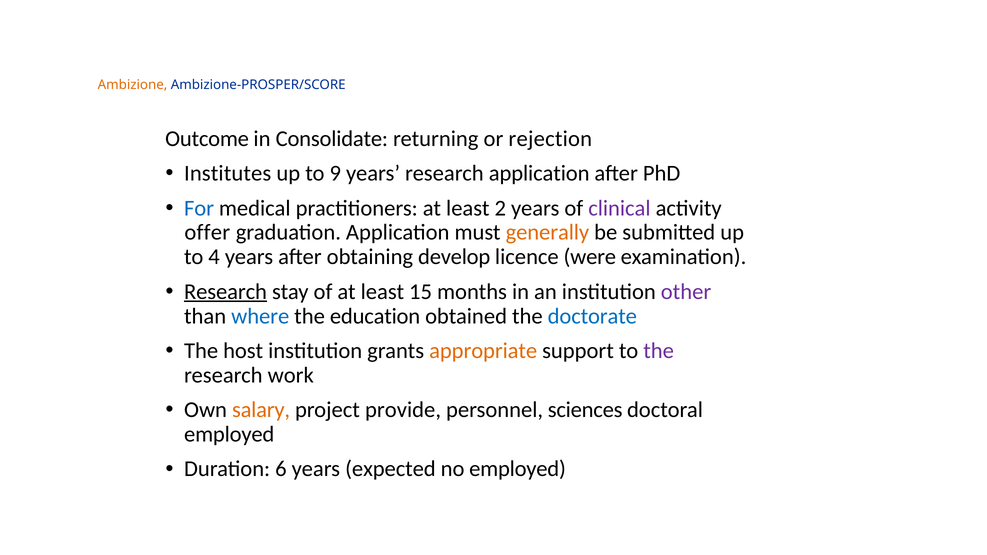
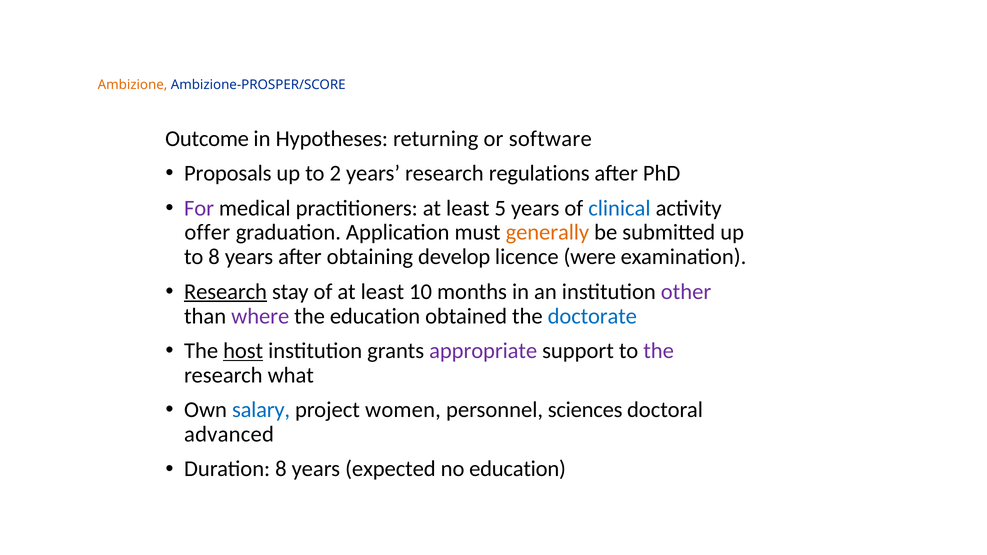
Consolidate: Consolidate -> Hypotheses (332, 139)
rejection: rejection -> software (550, 139)
Institutes: Institutes -> Proposals (228, 173)
9: 9 -> 2 (335, 173)
research application: application -> regulations (539, 173)
For colour: blue -> purple (199, 208)
2: 2 -> 5 (500, 208)
clinical colour: purple -> blue (619, 208)
to 4: 4 -> 8 (214, 257)
15: 15 -> 10 (421, 292)
where colour: blue -> purple (260, 316)
host underline: none -> present (243, 351)
appropriate colour: orange -> purple (483, 351)
work: work -> what (291, 375)
salary colour: orange -> blue (261, 410)
provide: provide -> women (403, 410)
employed: employed -> advanced (229, 434)
Duration 6: 6 -> 8 (281, 469)
no employed: employed -> education (518, 469)
